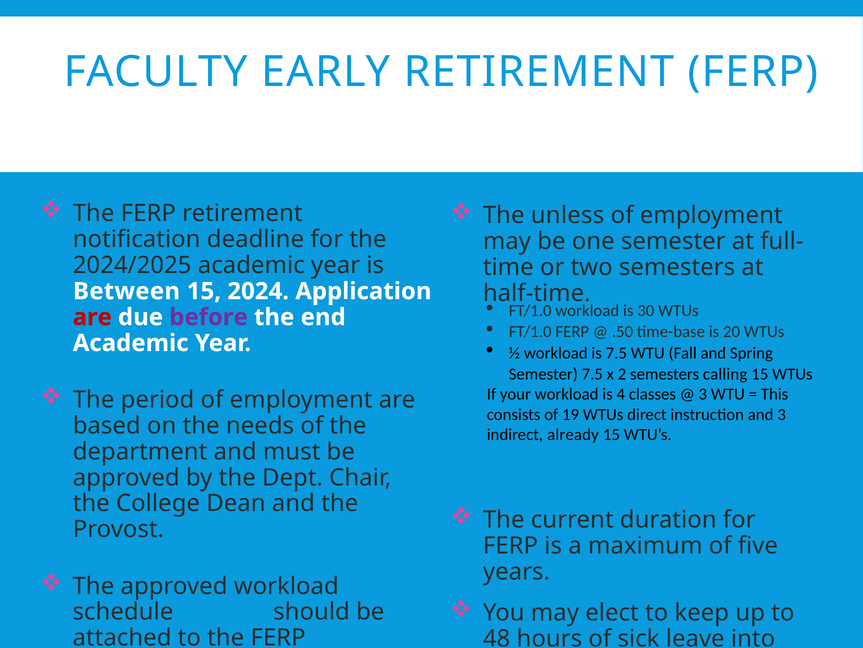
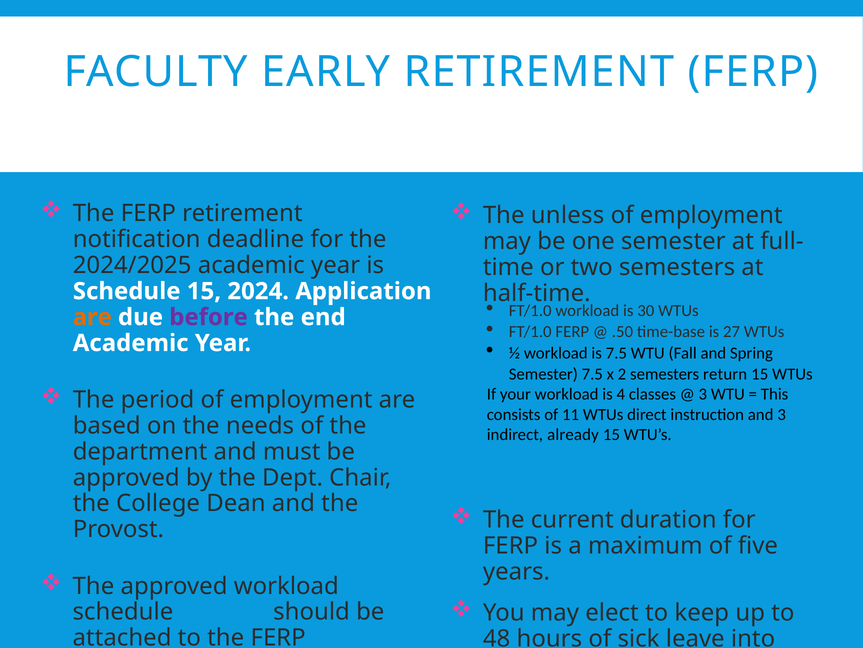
Between: Between -> Schedule (127, 291)
are colour: red -> orange (92, 317)
20: 20 -> 27 (732, 332)
calling: calling -> return (725, 374)
19: 19 -> 11 (571, 414)
